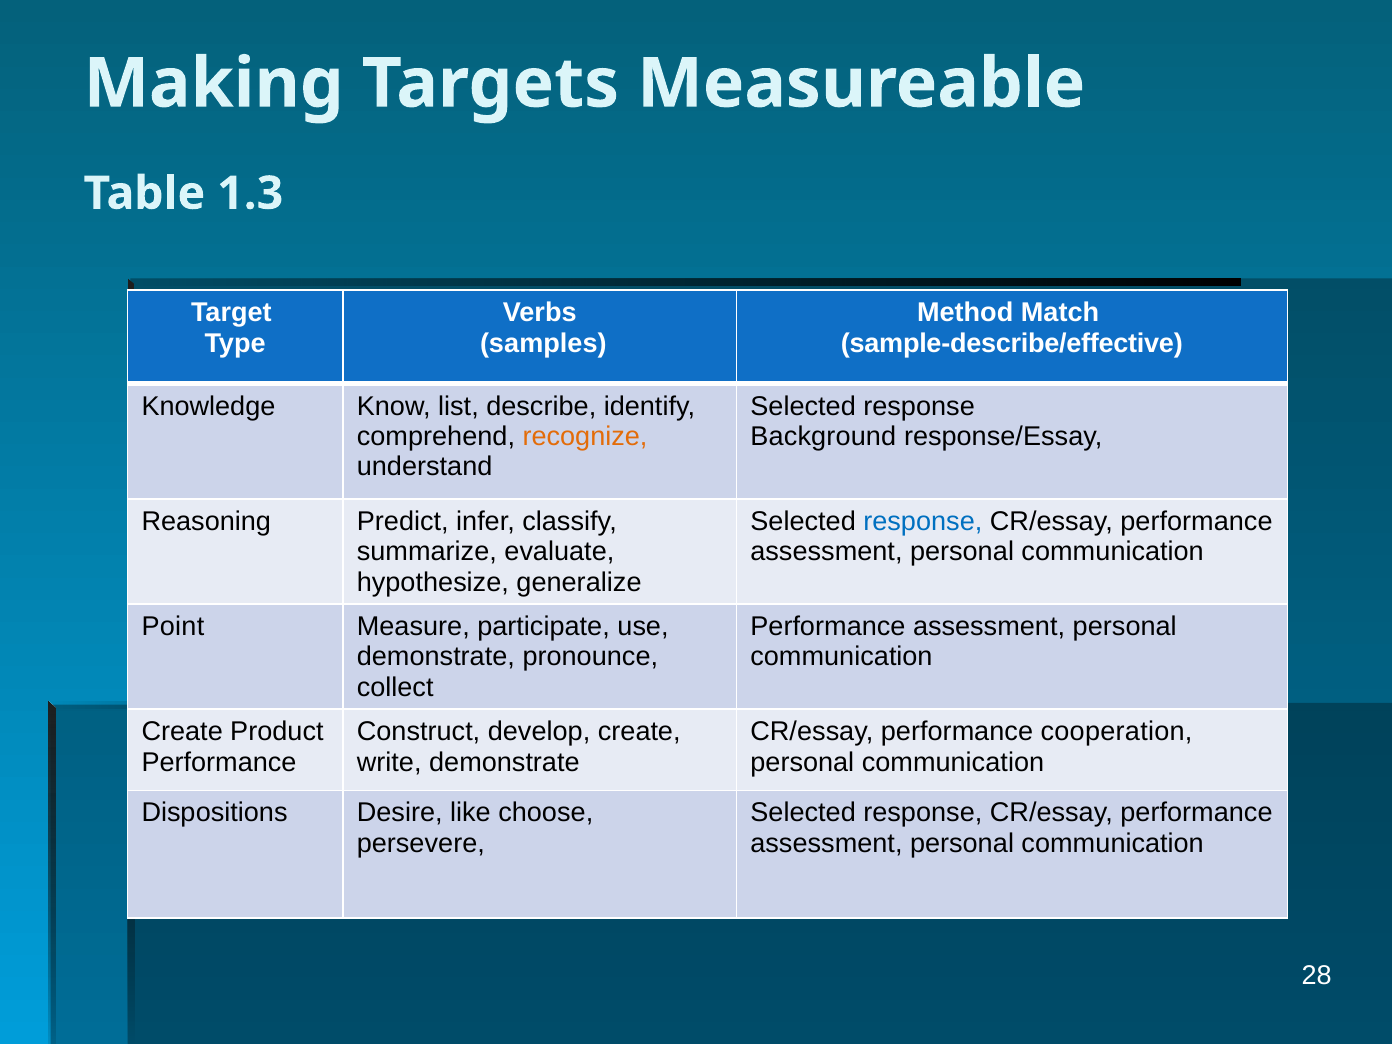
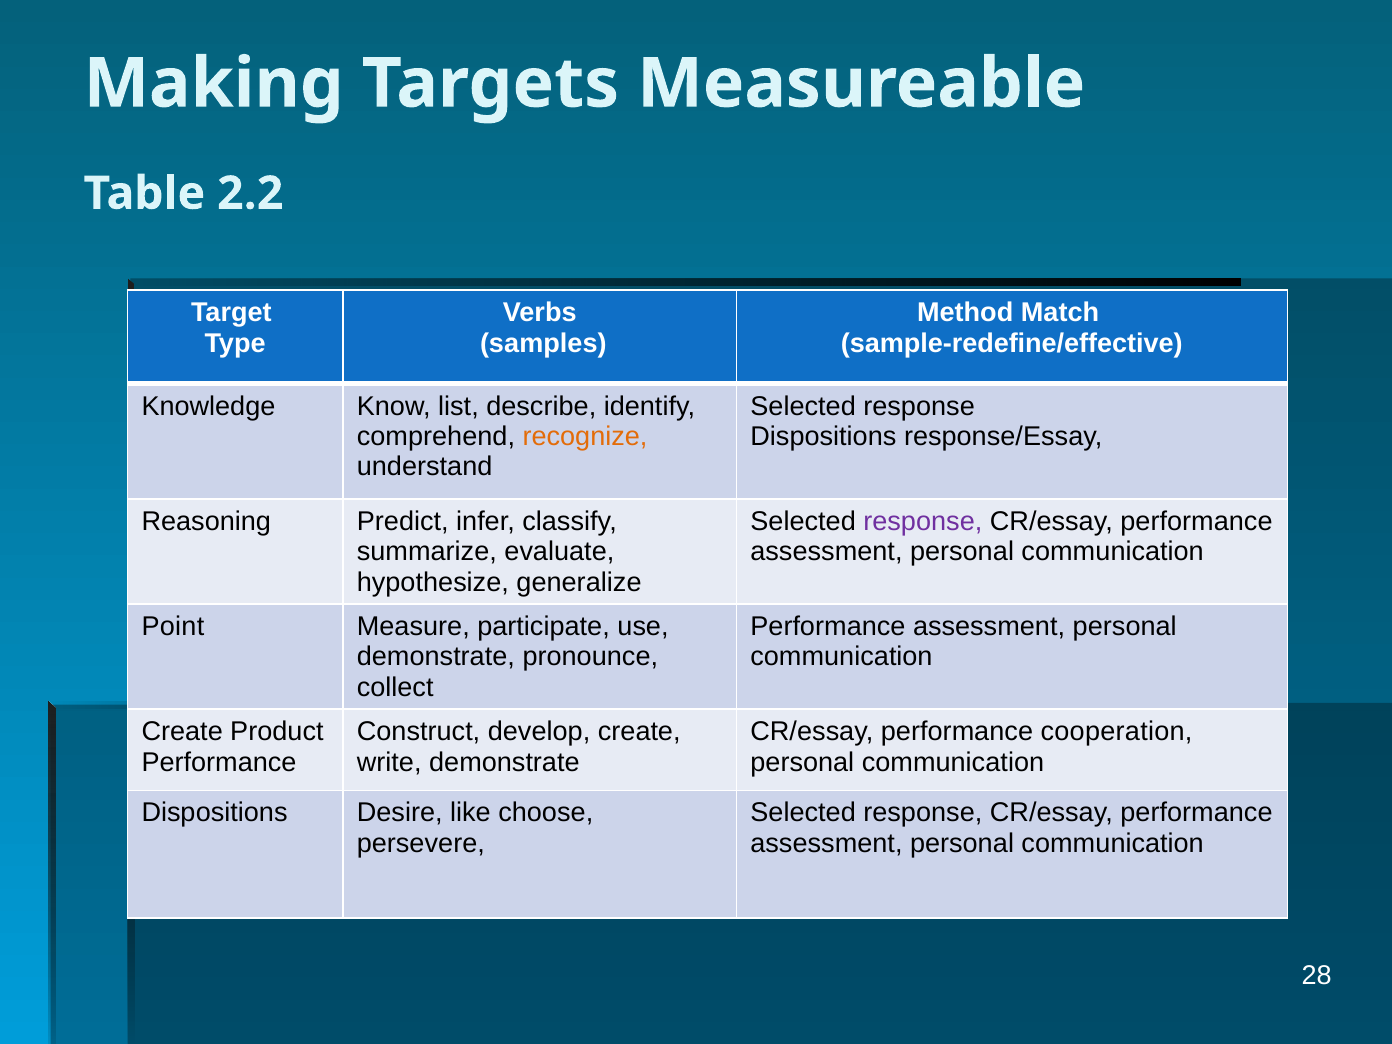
1.3: 1.3 -> 2.2 (250, 193)
sample-describe/effective: sample-describe/effective -> sample-redefine/effective (1012, 343)
Background: Background -> Dispositions (823, 437)
response colour: blue -> purple (923, 521)
